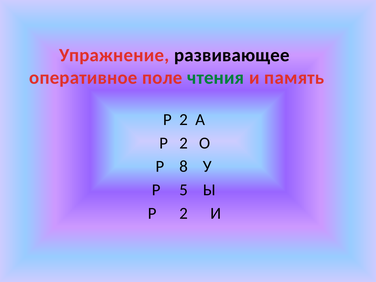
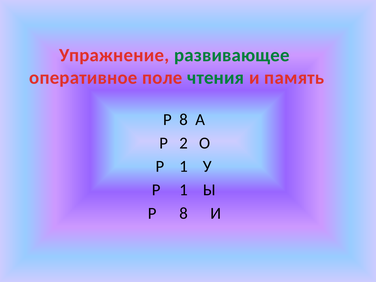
развивающее colour: black -> green (232, 55)
2: 2 -> 8 (184, 120)
8: 8 -> 1 (183, 166)
5: 5 -> 1 (183, 190)
2: 2 -> 8 (183, 213)
